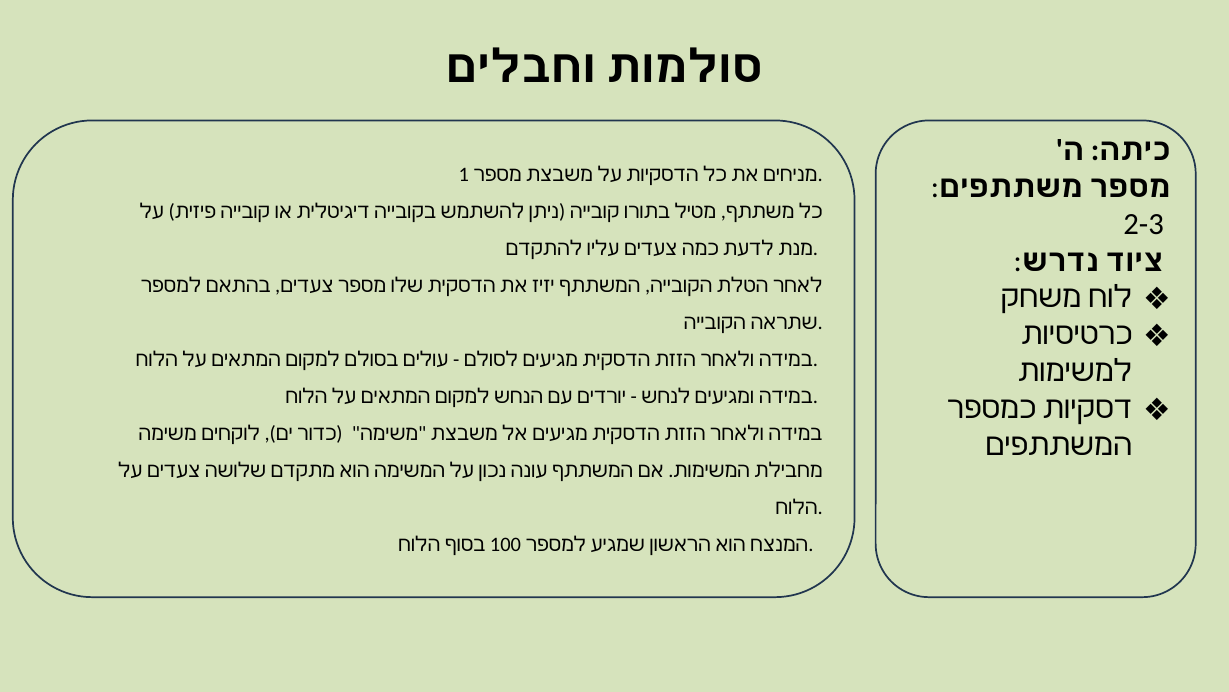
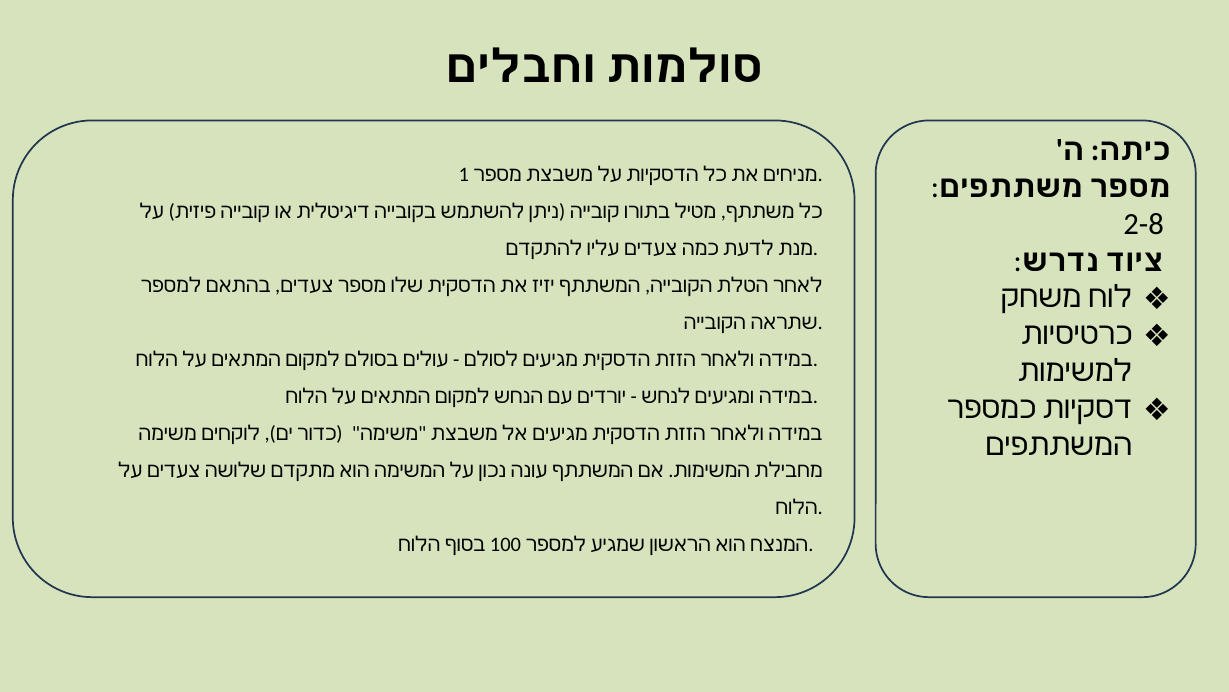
2-3: 2-3 -> 2-8 (1144, 224)
